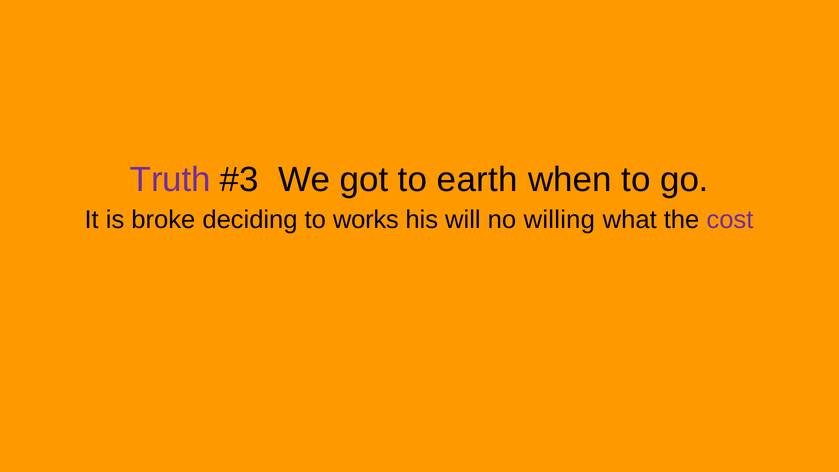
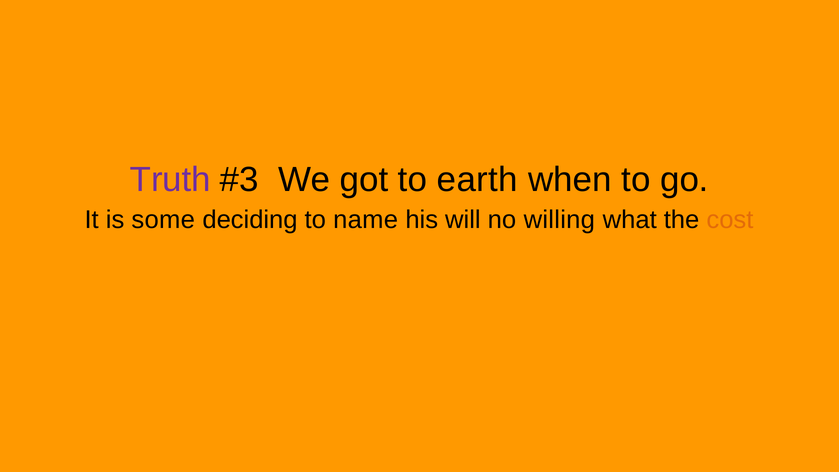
broke: broke -> some (163, 220)
works: works -> name (366, 220)
cost colour: purple -> orange (730, 220)
